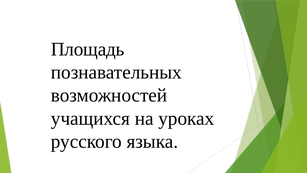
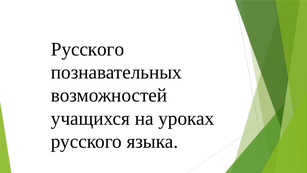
Площадь: Площадь -> Русского (88, 49)
